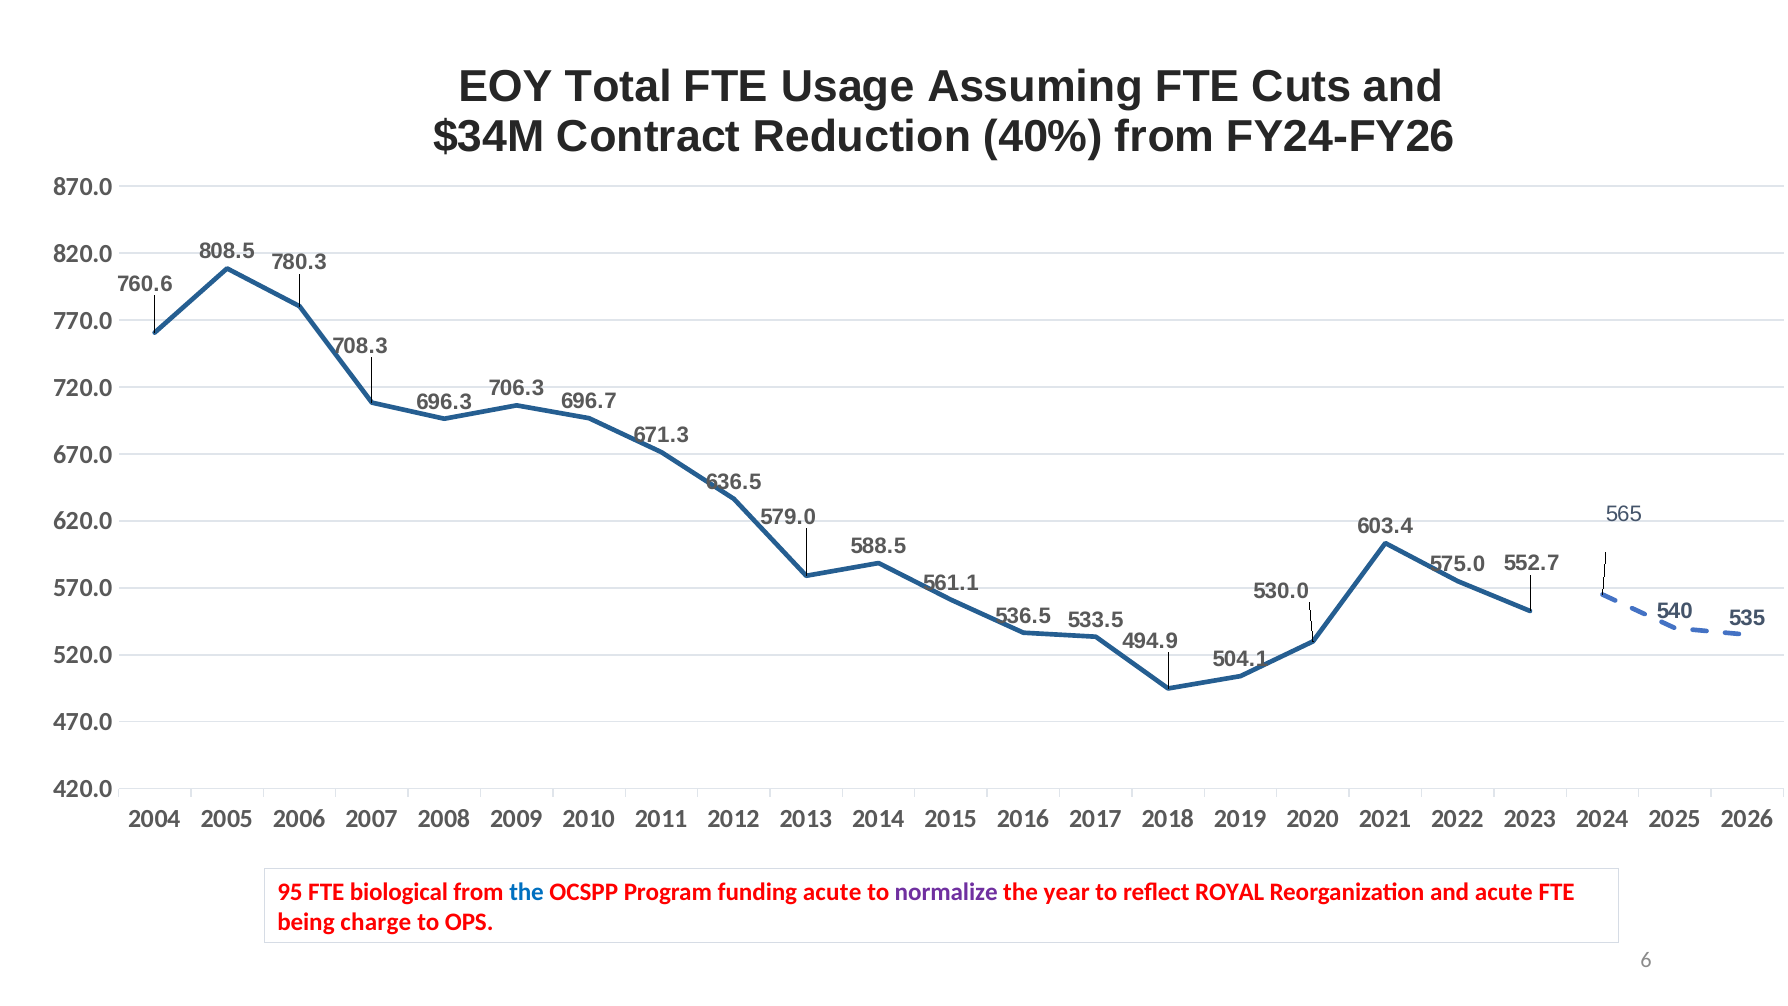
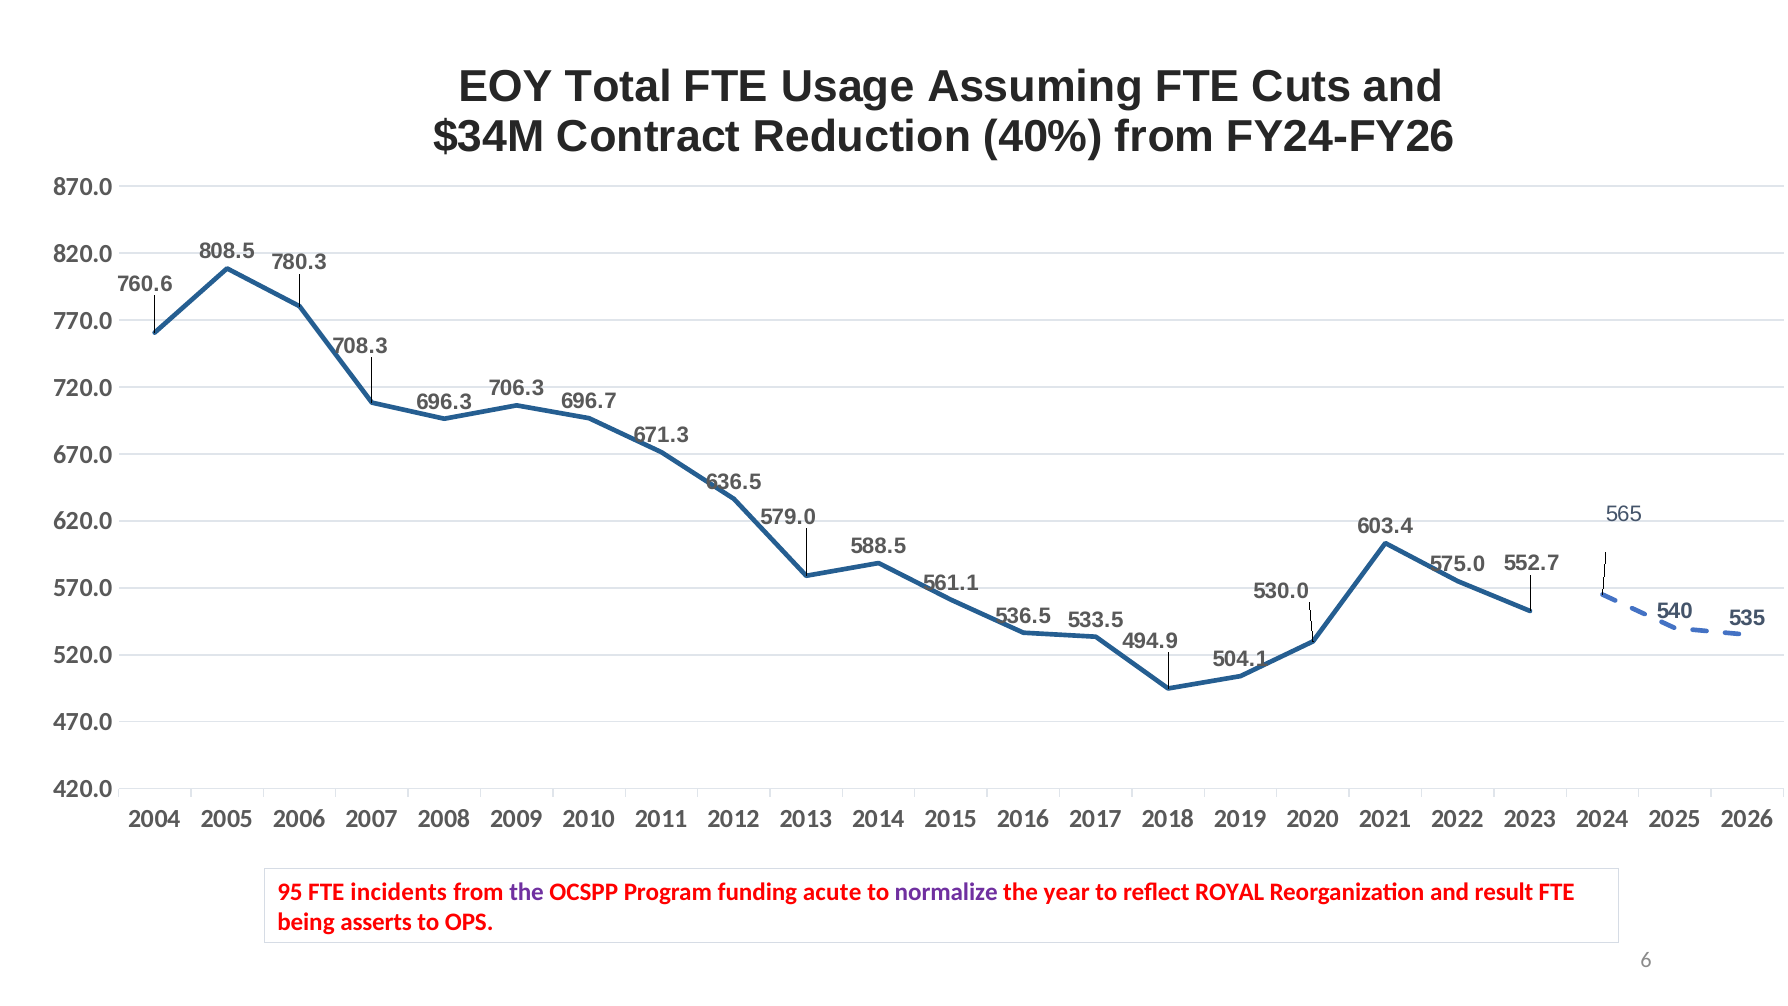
biological: biological -> incidents (399, 892)
the colour: blue -> purple (527, 892)
and acute: acute -> result (1504, 892)
charge: charge -> asserts (376, 922)
